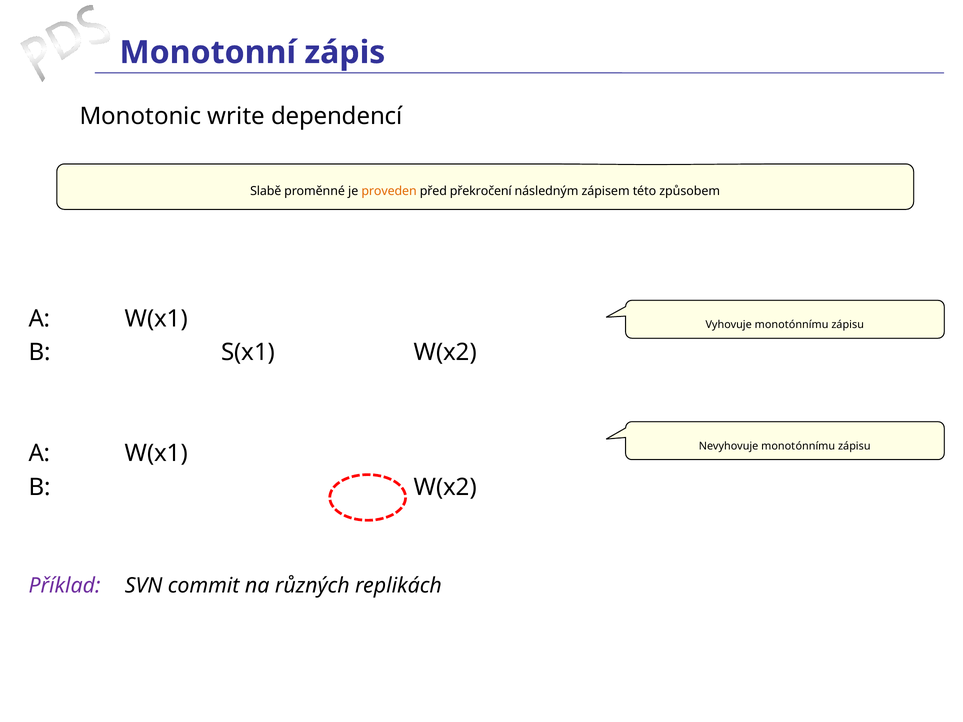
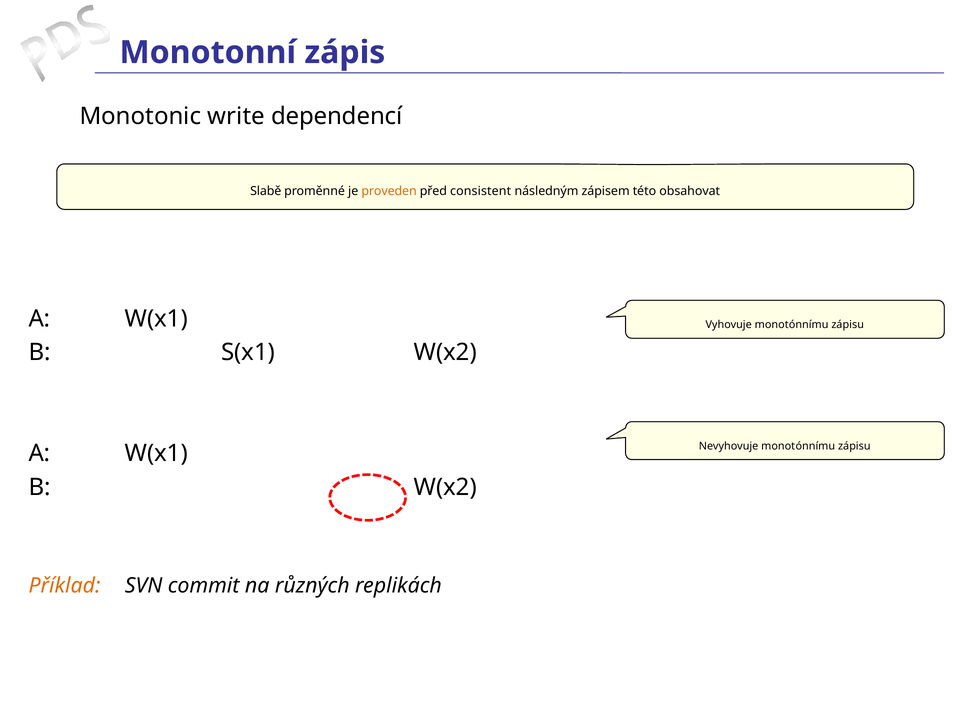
překročení: překročení -> consistent (481, 191)
způsobem: způsobem -> obsahovat (690, 191)
Příklad colour: purple -> orange (65, 586)
